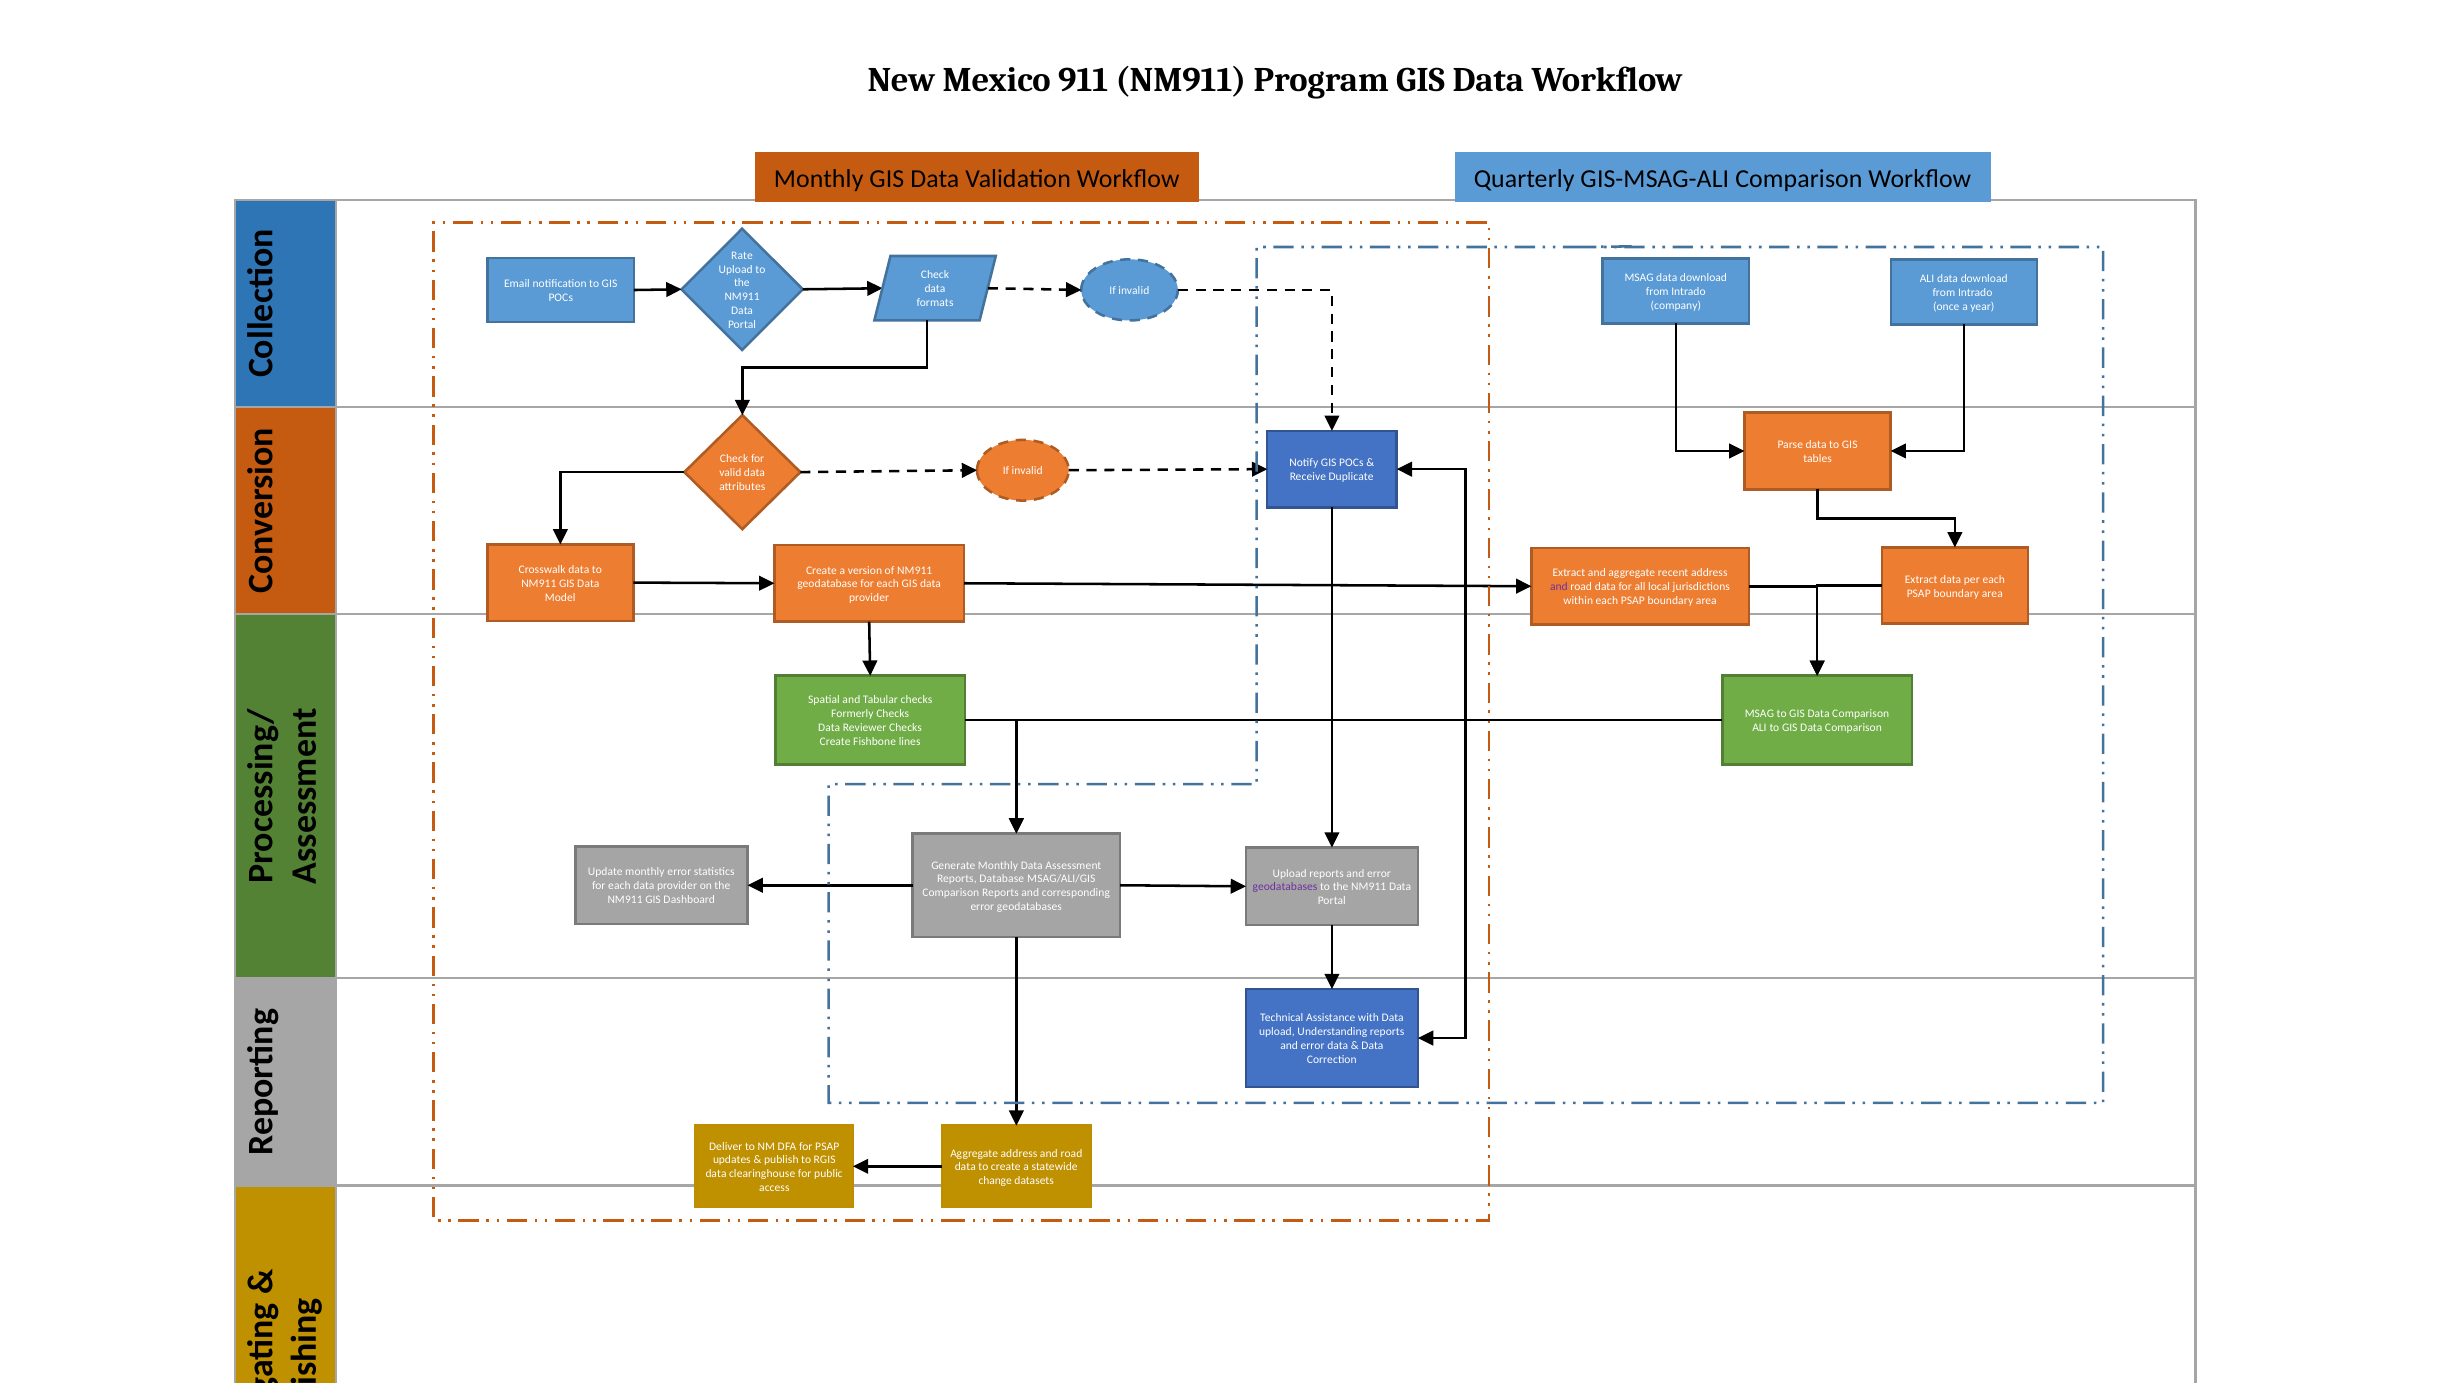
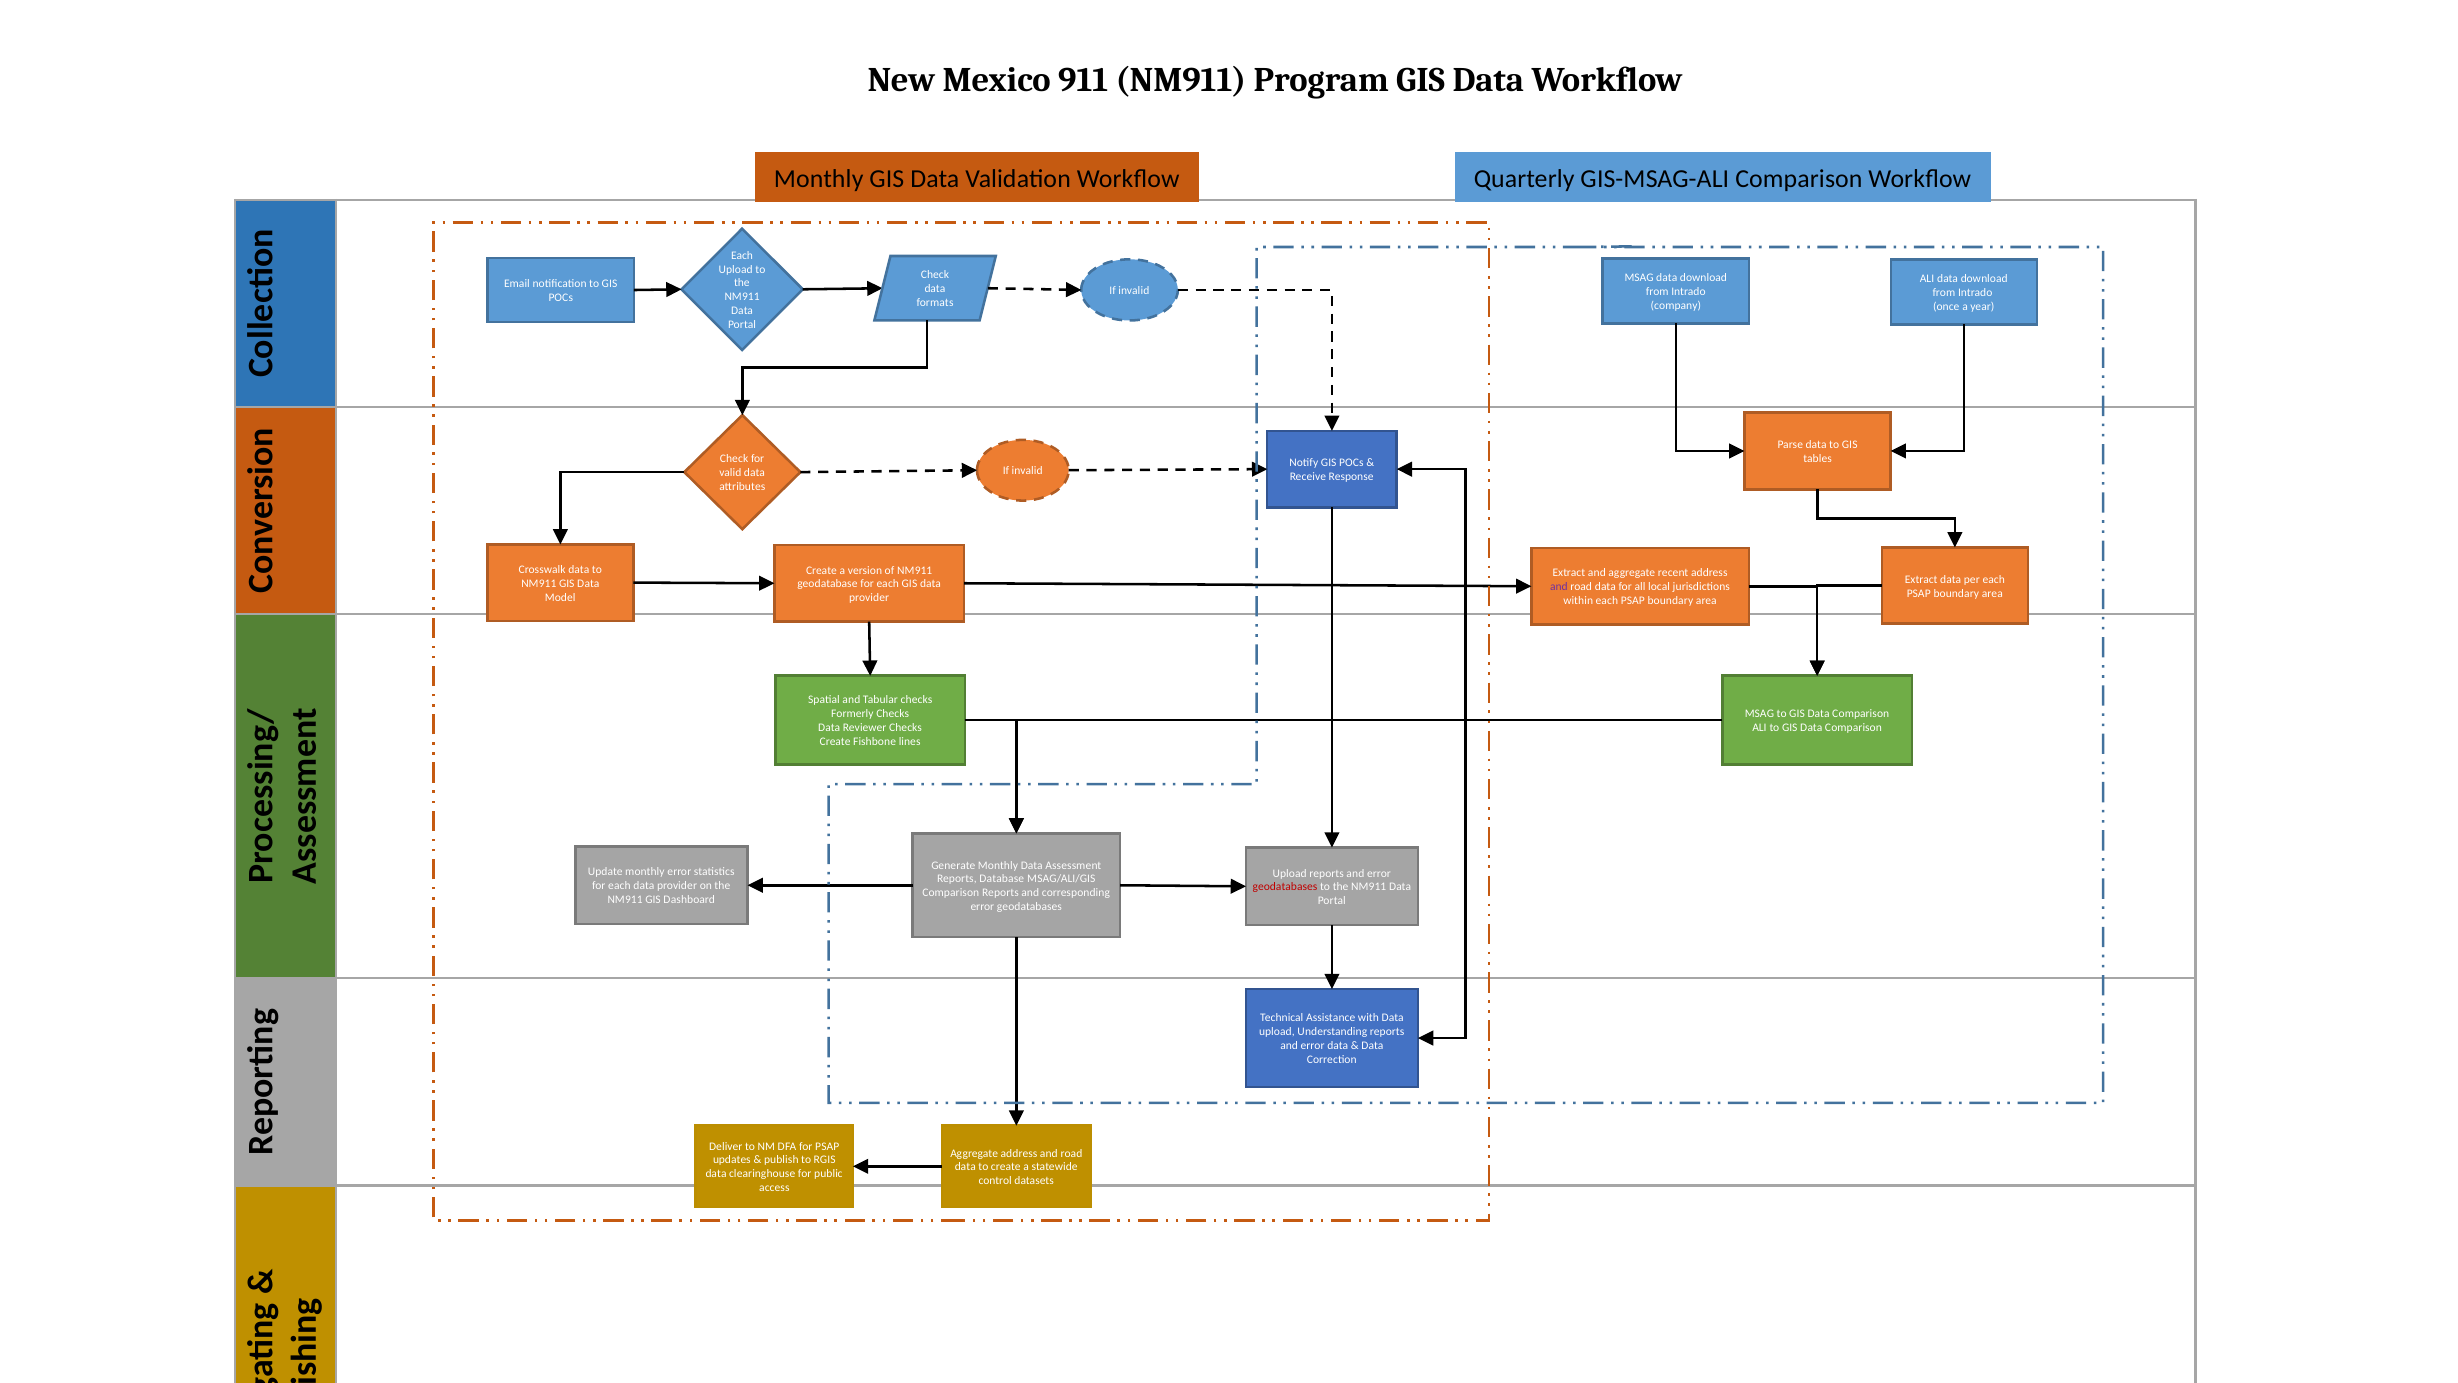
Rate: Rate -> Each (742, 255)
Duplicate: Duplicate -> Response (1351, 477)
geodatabases colour: purple -> red (1285, 887)
change: change -> control (995, 1181)
